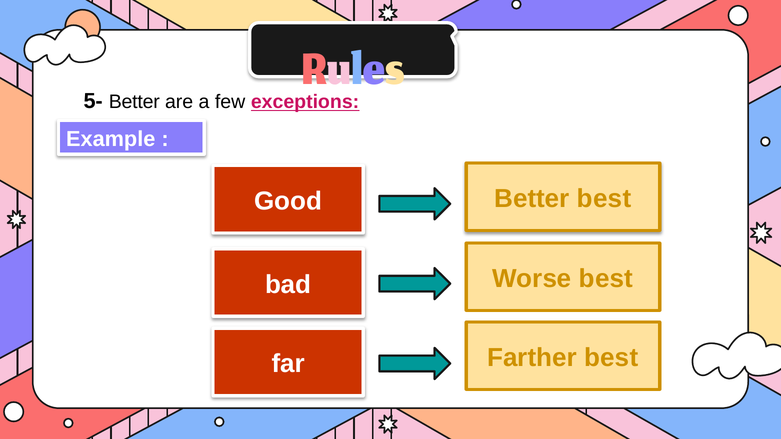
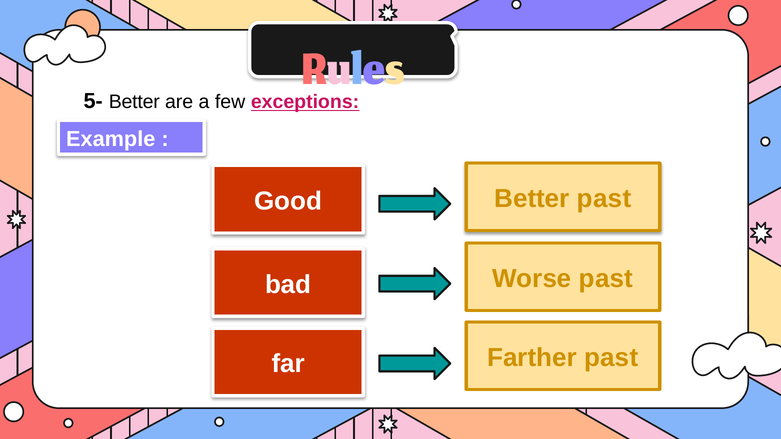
Better best: best -> past (604, 199)
Worse best: best -> past (606, 279)
Farther best: best -> past (611, 358)
